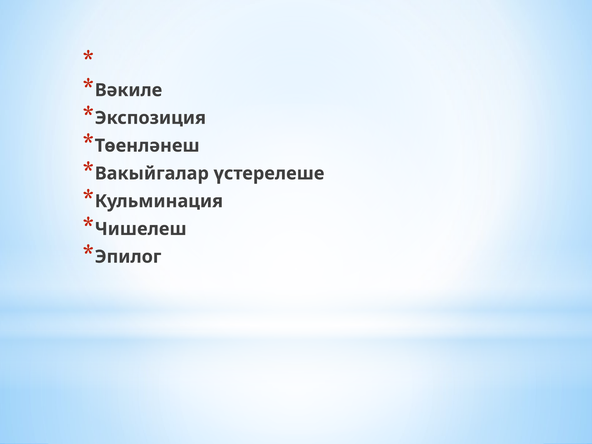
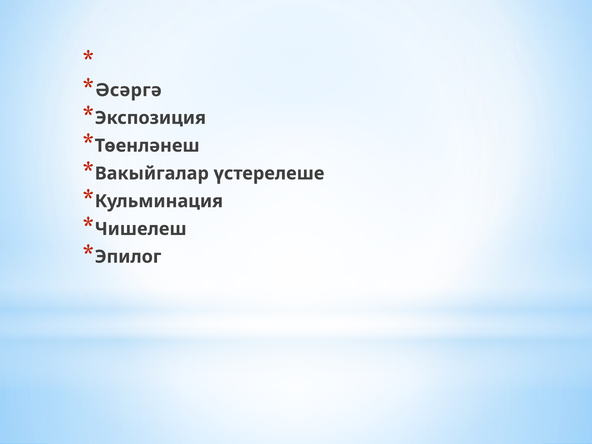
Вәкиле: Вәкиле -> Әсәргә (128, 90)
